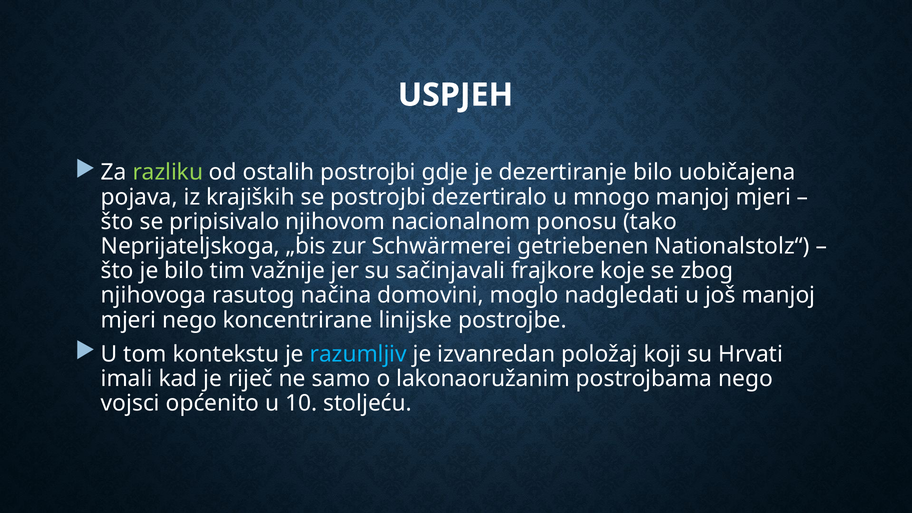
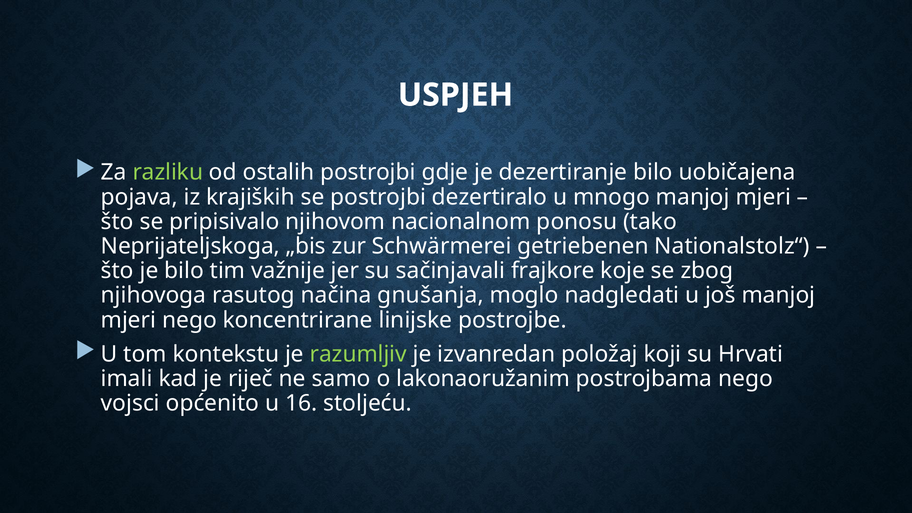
domovini: domovini -> gnušanja (431, 295)
razumljiv colour: light blue -> light green (358, 354)
10: 10 -> 16 (301, 403)
